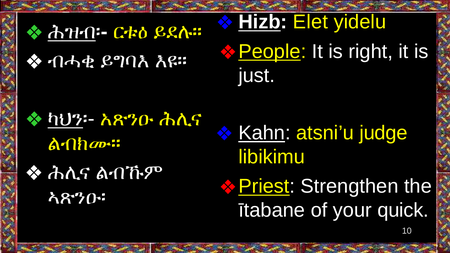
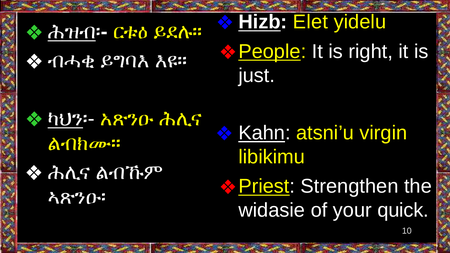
judge: judge -> virgin (383, 133)
ītabane: ītabane -> widasie (272, 210)
